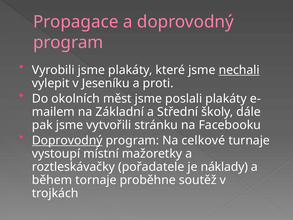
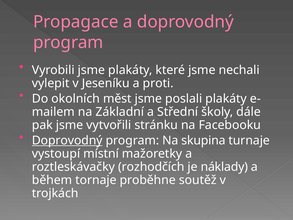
nechali underline: present -> none (239, 70)
celkové: celkové -> skupina (203, 140)
pořadatele: pořadatele -> rozhodčích (151, 167)
